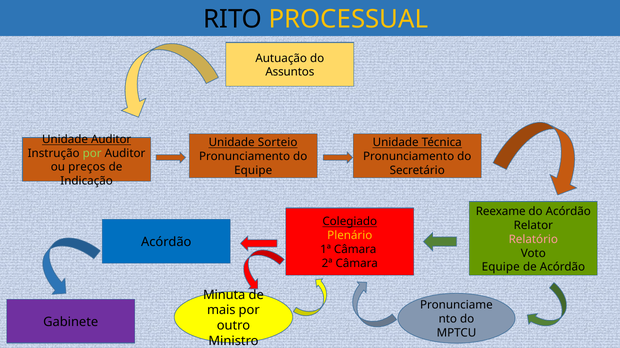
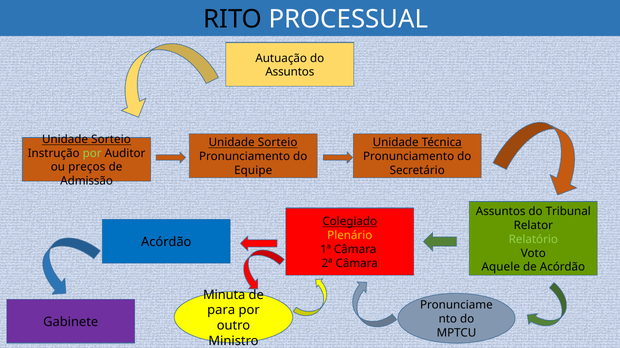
PROCESSUAL colour: yellow -> white (348, 19)
Auditor: Auditor -> Sorteio (111, 140)
Indicação: Indicação -> Admissão (87, 181)
Reexame: Reexame -> Assuntos (501, 212)
do Acórdão: Acórdão -> Tribunal (568, 212)
Relatório colour: pink -> light green (533, 240)
Equipe: Equipe -> Aquele (501, 268)
mais: mais -> para (221, 311)
